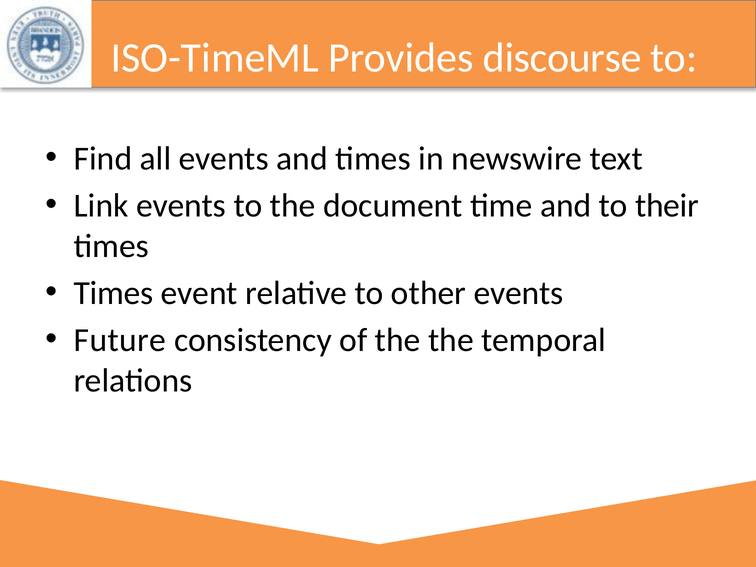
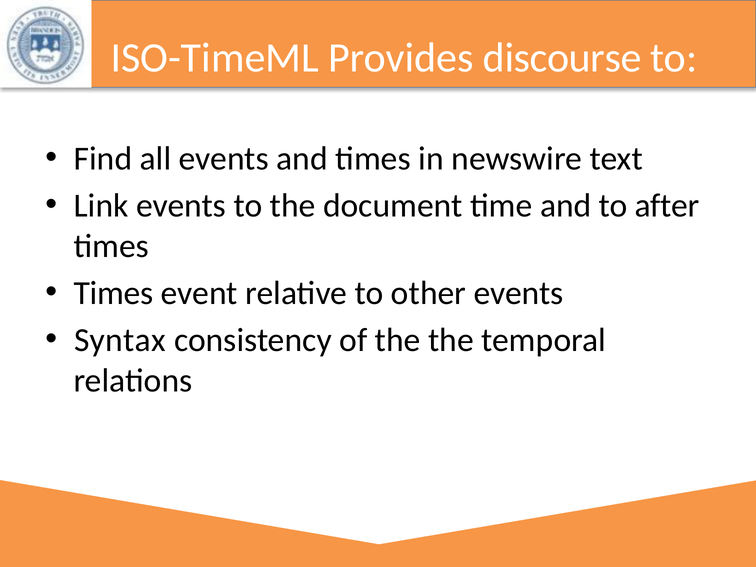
their: their -> after (667, 206)
Future: Future -> Syntax (120, 340)
